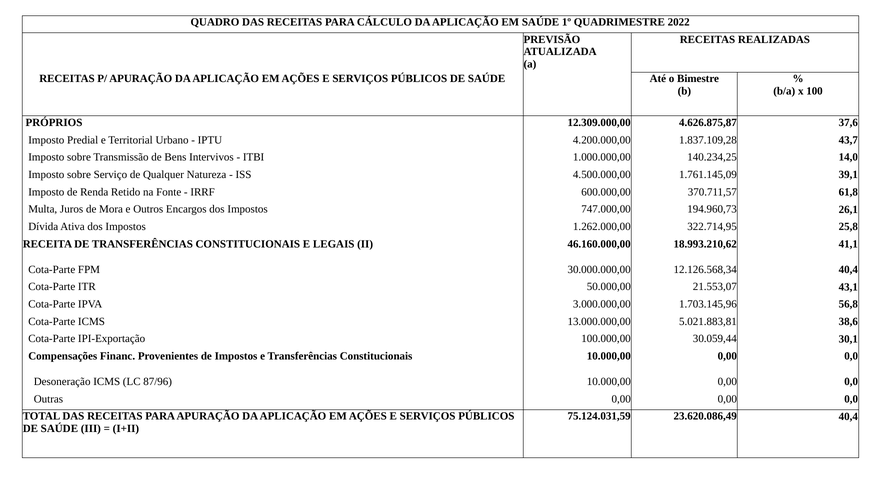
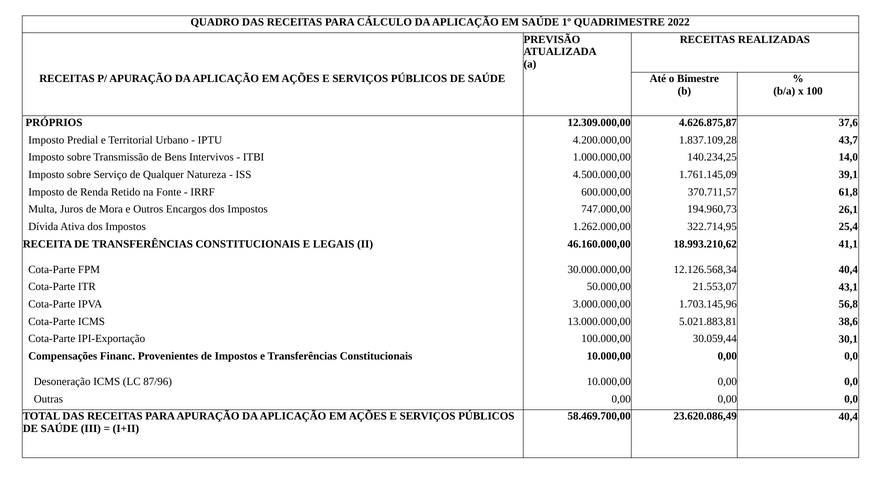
25,8: 25,8 -> 25,4 (848, 227)
75.124.031,59: 75.124.031,59 -> 58.469.700,00 (599, 416)
